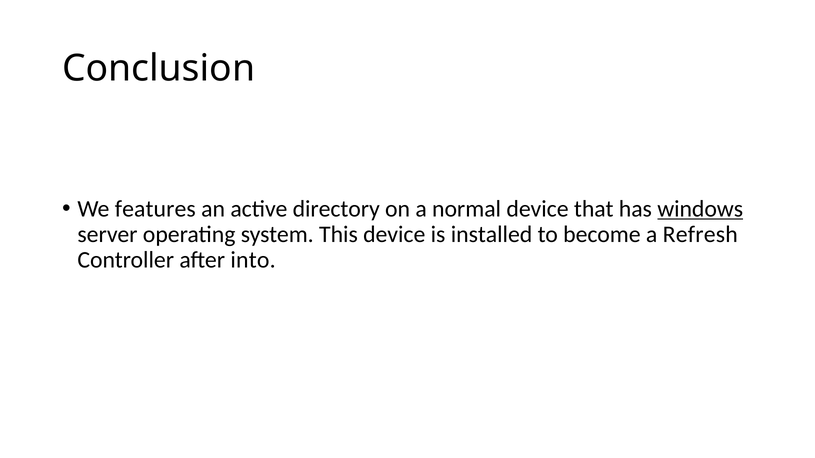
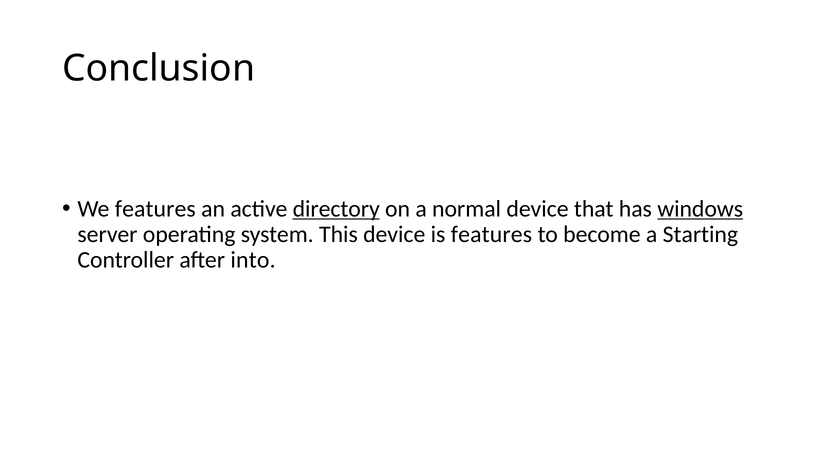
directory underline: none -> present (336, 209)
is installed: installed -> features (491, 235)
Refresh: Refresh -> Starting (700, 235)
